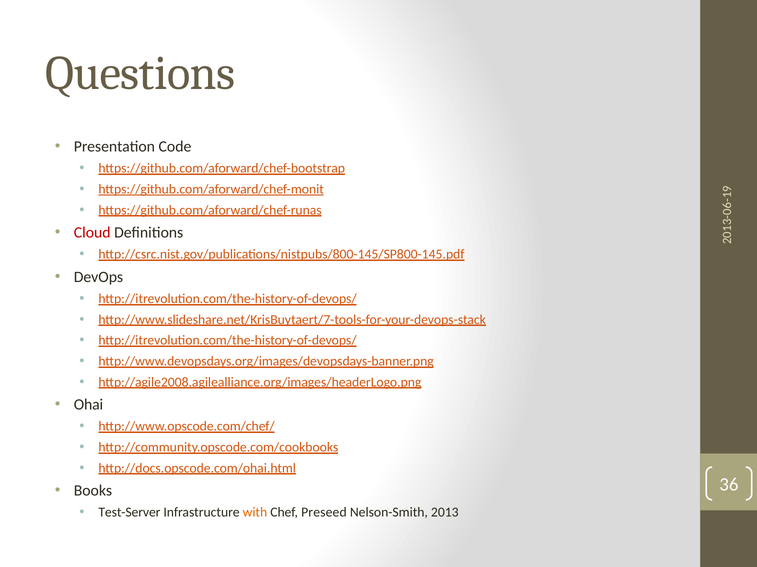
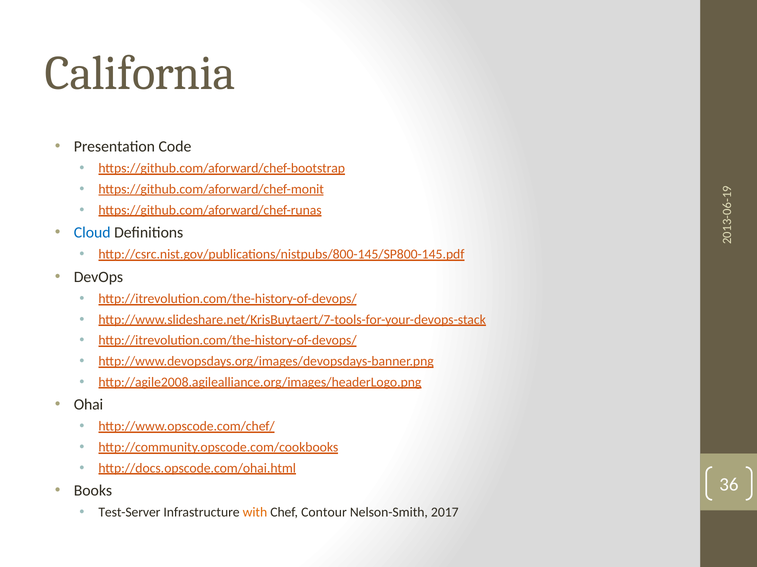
Questions: Questions -> California (140, 73)
Cloud colour: red -> blue (92, 233)
Preseed: Preseed -> Contour (324, 513)
2013: 2013 -> 2017 (445, 513)
